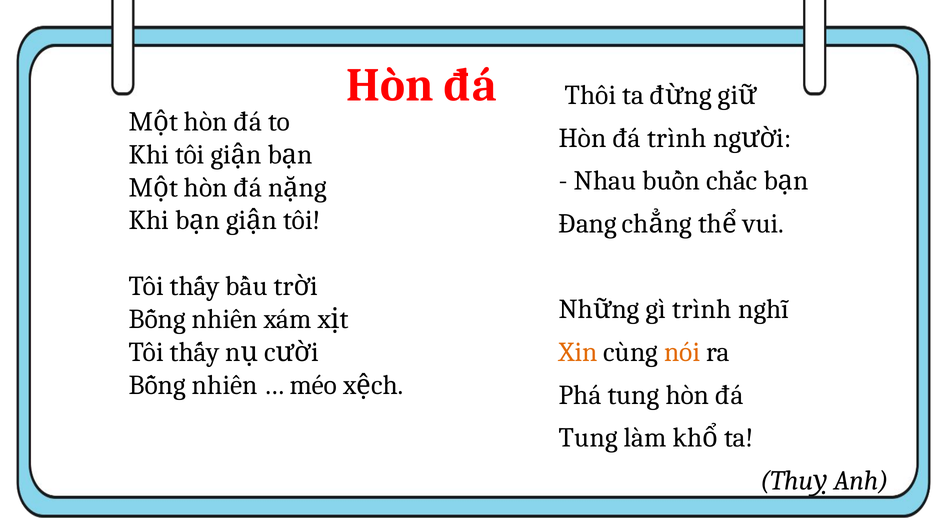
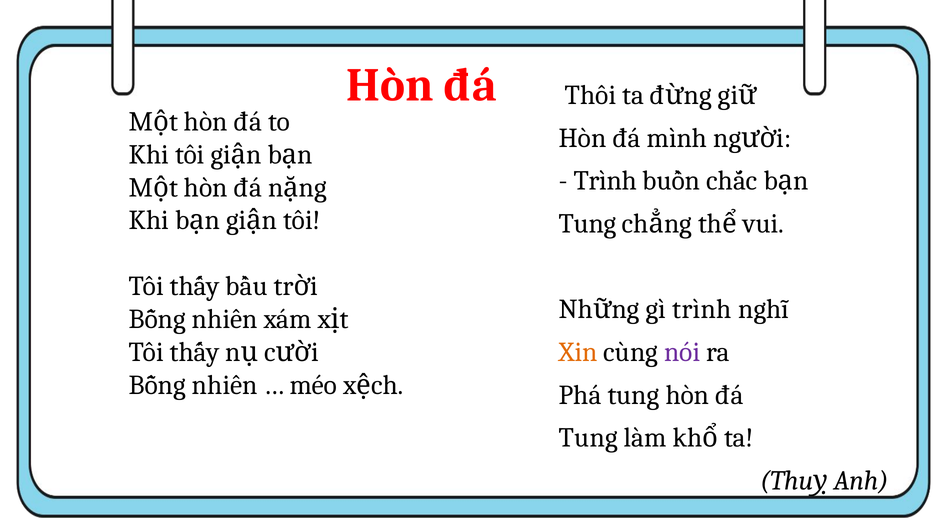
đá trình: trình -> mình (677, 138)
Nhau: Nhau -> Trình (605, 181)
Đang: Đang -> Tung (587, 224)
nói colour: orange -> purple (682, 352)
